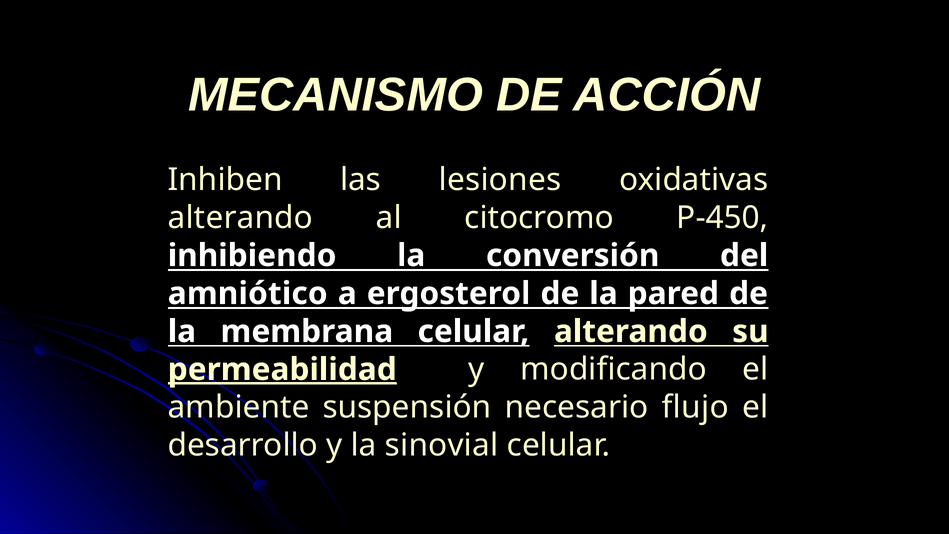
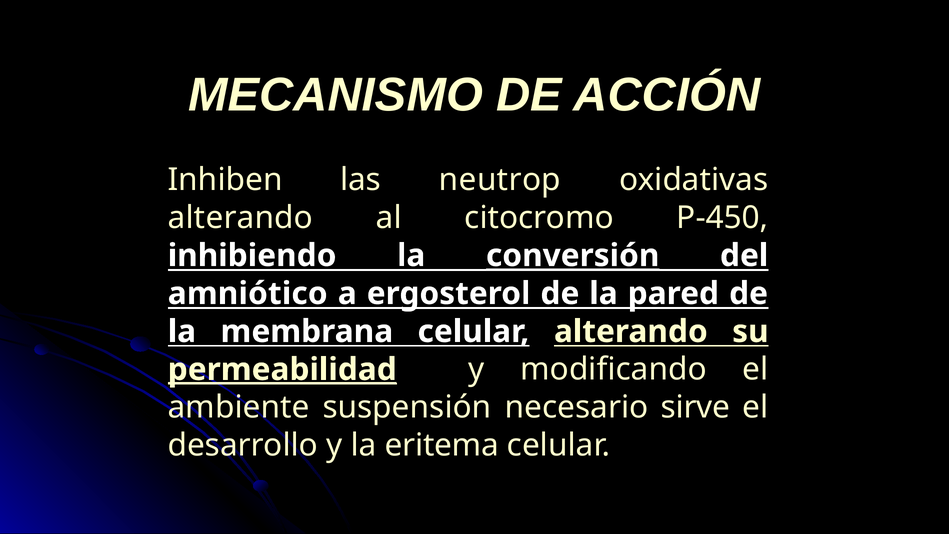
lesiones: lesiones -> neutrop (500, 180)
conversión underline: none -> present (573, 256)
flujo: flujo -> sirve (695, 407)
sinovial: sinovial -> eritema (442, 445)
